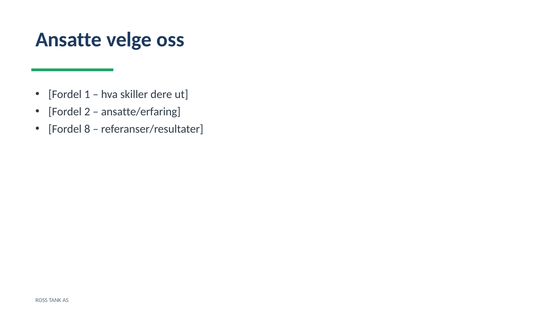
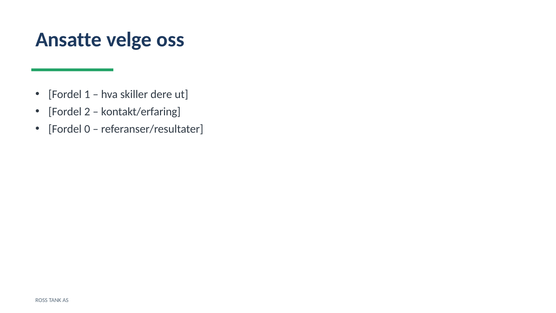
ansatte/erfaring: ansatte/erfaring -> kontakt/erfaring (141, 112)
8: 8 -> 0 (87, 129)
